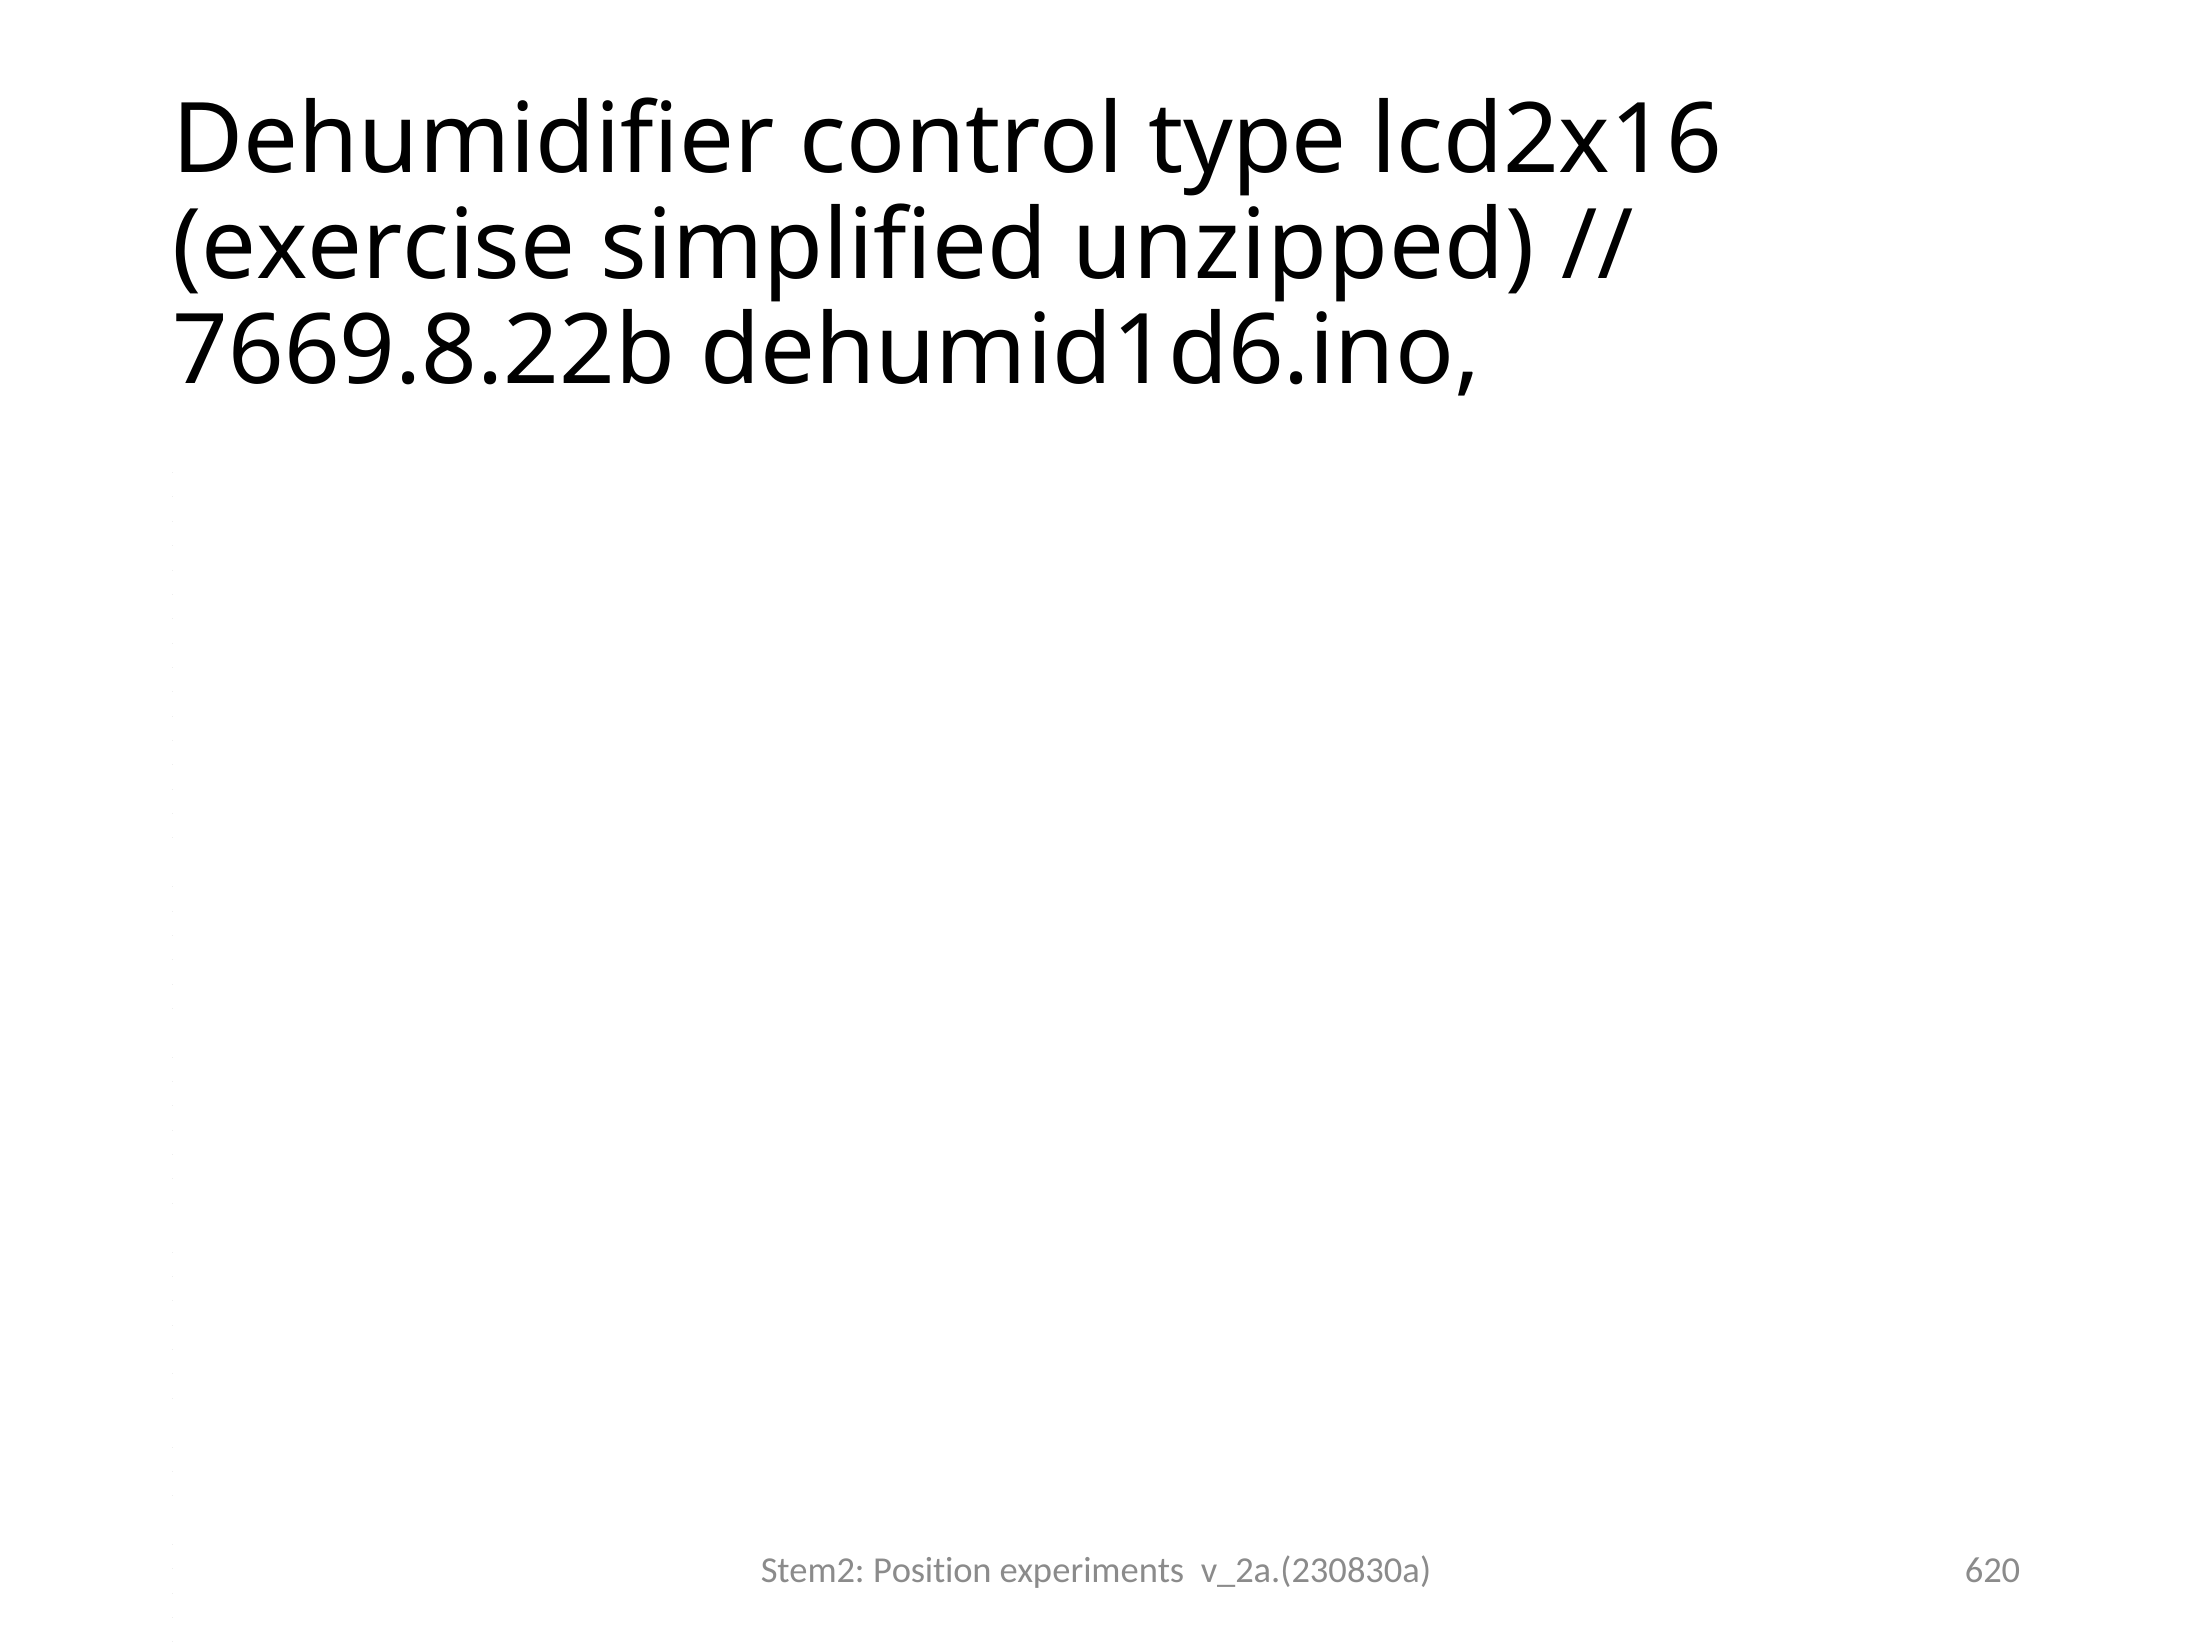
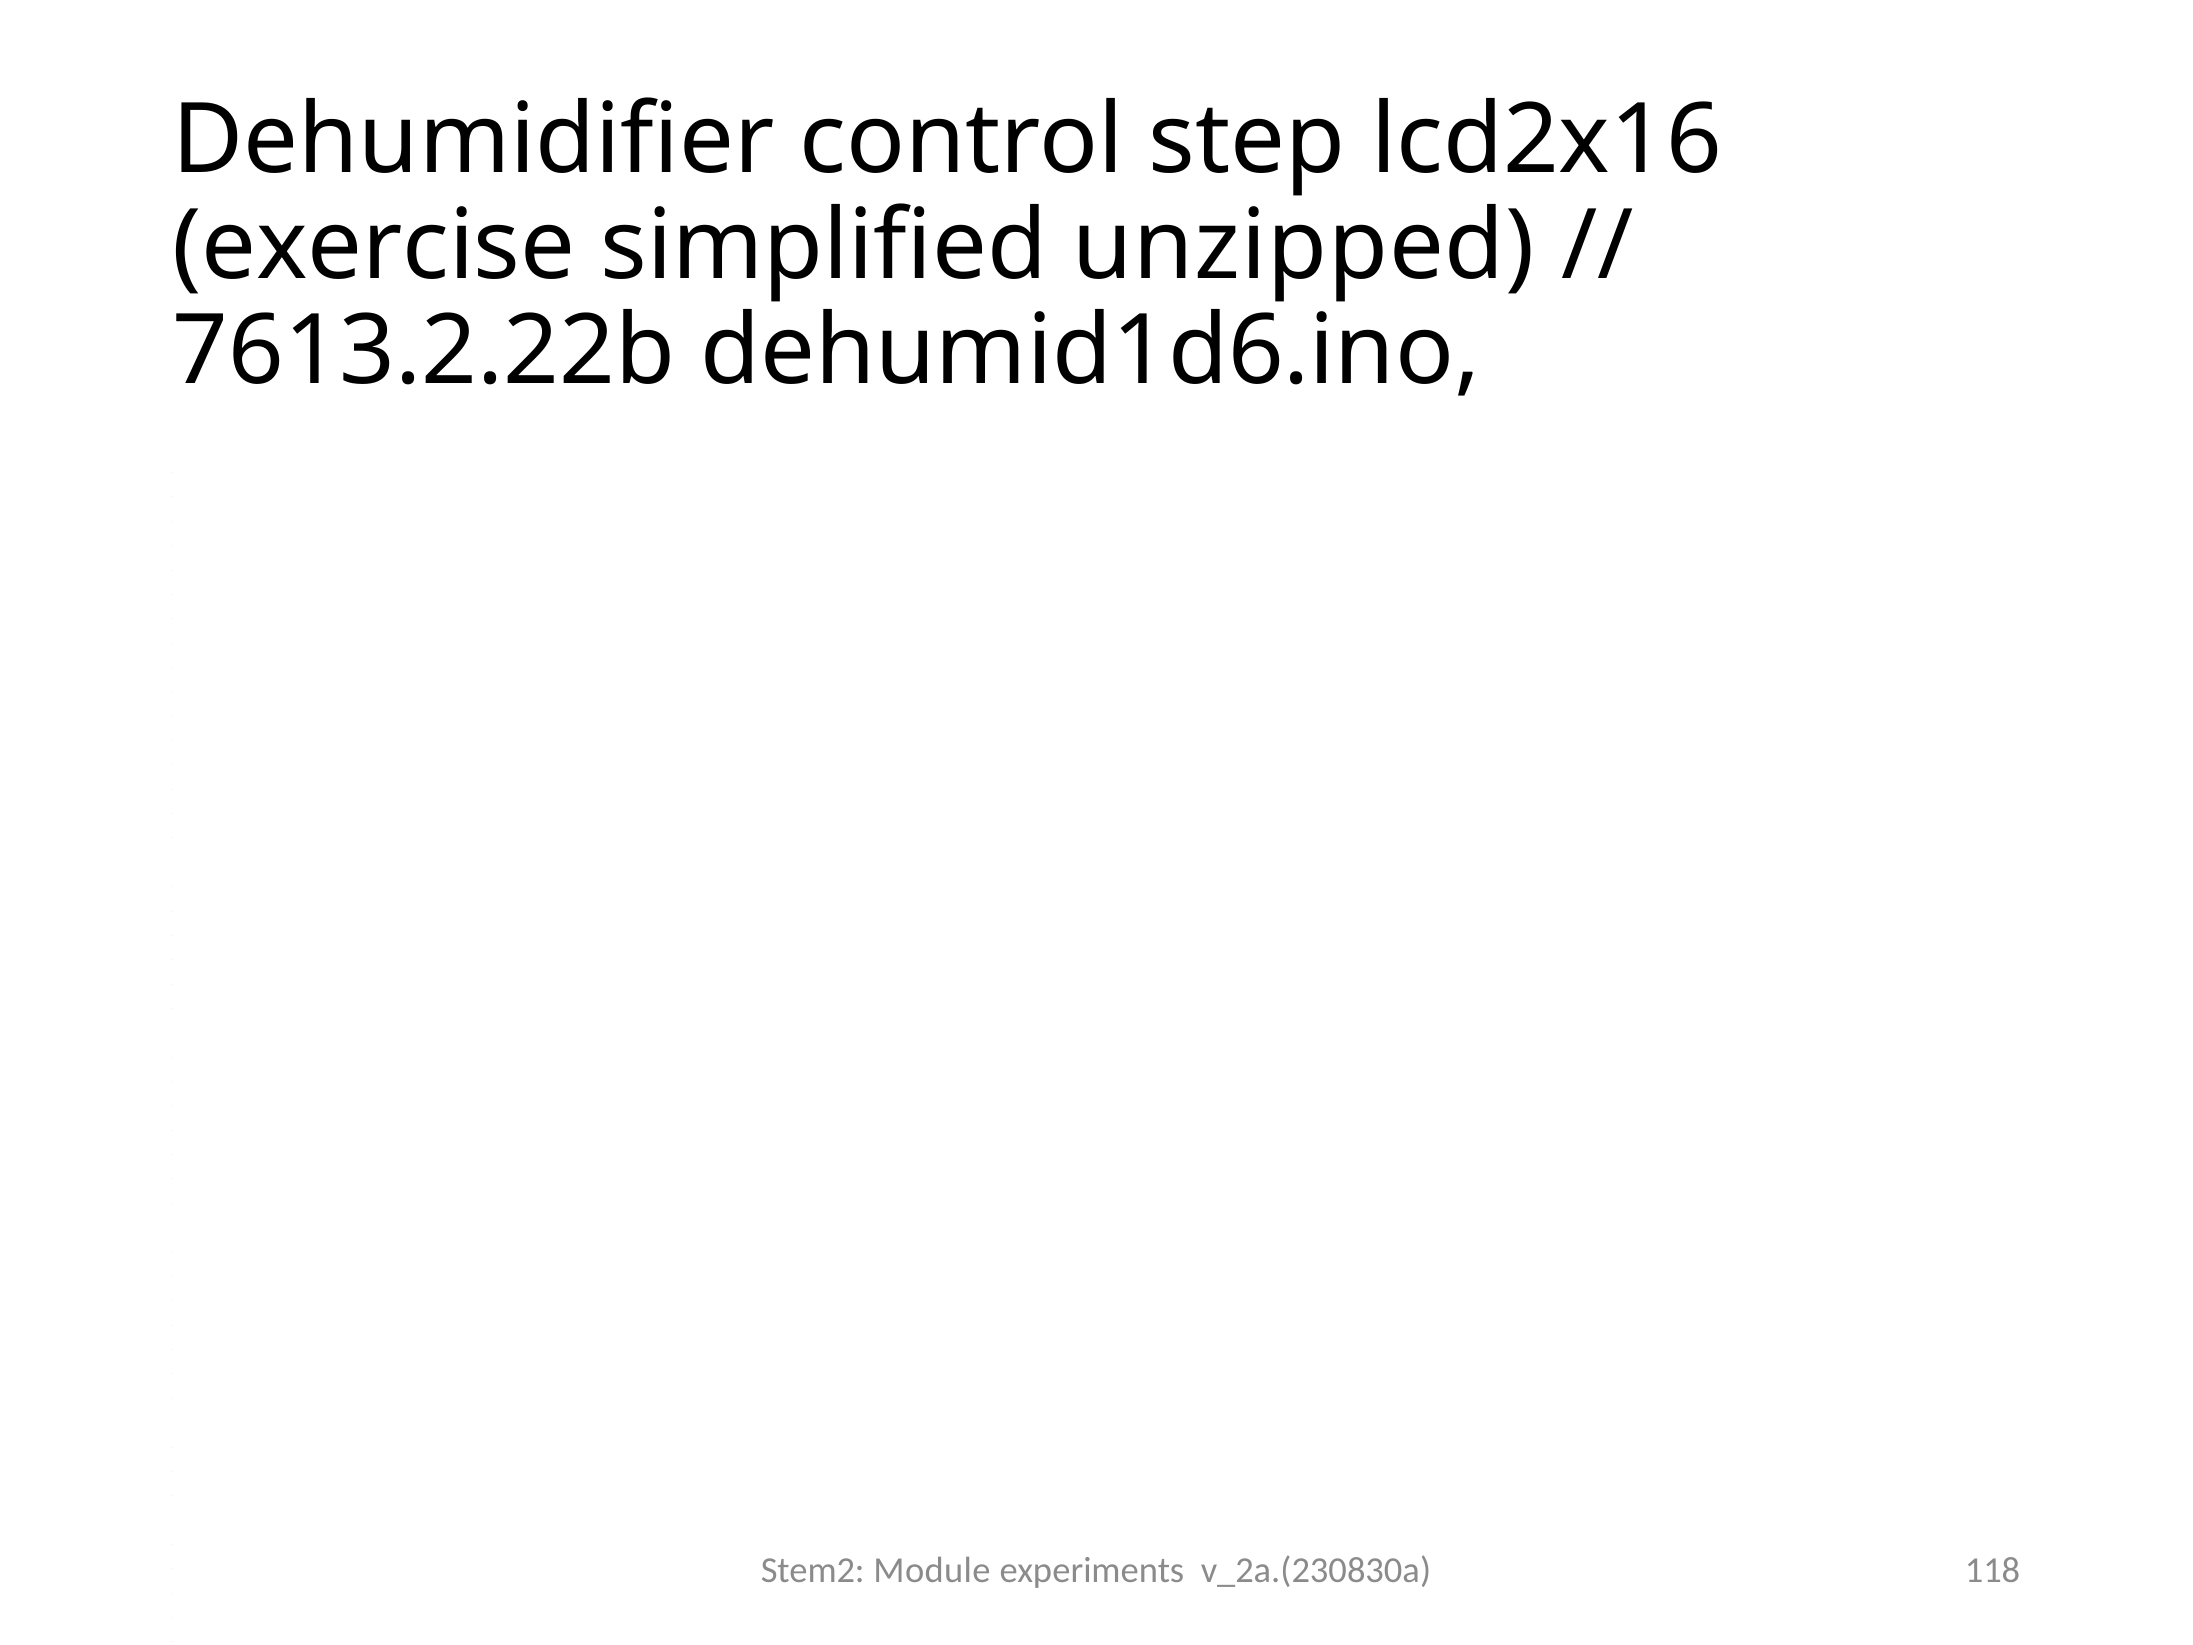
type: type -> step (1247, 141)
7669.8.22b: 7669.8.22b -> 7613.2.22b (424, 351)
Position: Position -> Module (932, 1570)
620: 620 -> 118 (1993, 1570)
